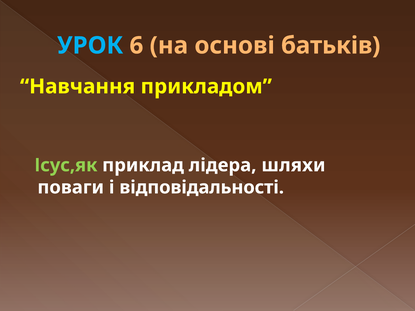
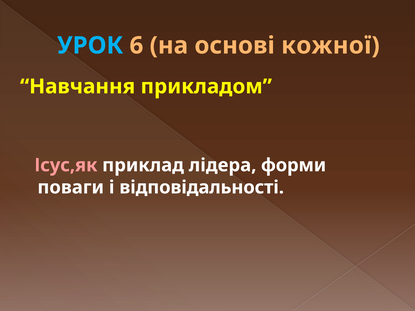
батьків: батьків -> кожної (330, 46)
Ісус,як colour: light green -> pink (66, 165)
шляхи: шляхи -> форми (294, 165)
